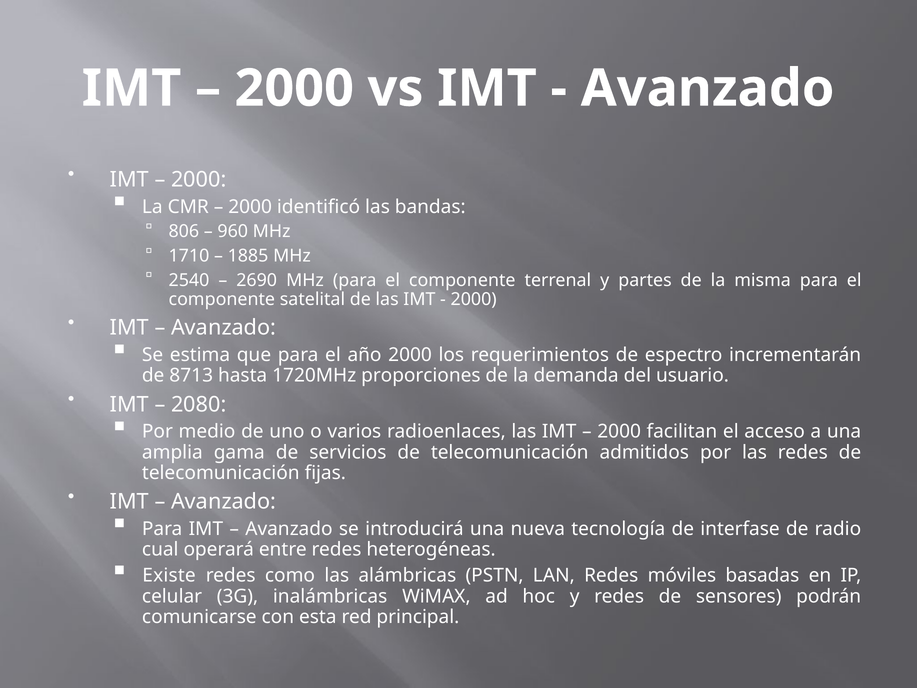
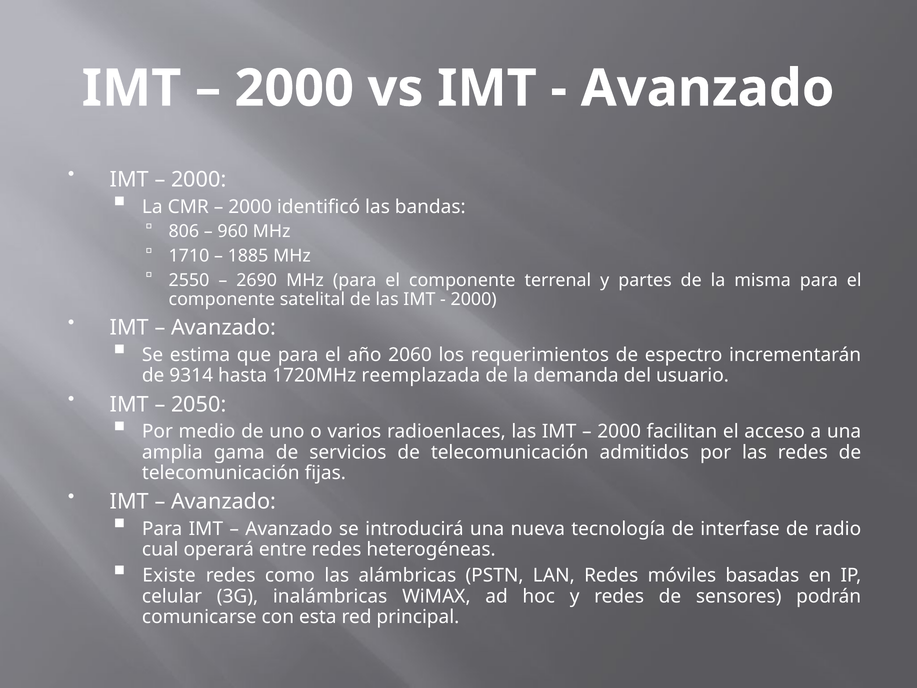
2540: 2540 -> 2550 (189, 280)
año 2000: 2000 -> 2060 (410, 355)
8713: 8713 -> 9314 (191, 375)
proporciones: proporciones -> reemplazada (421, 375)
2080: 2080 -> 2050 (199, 404)
